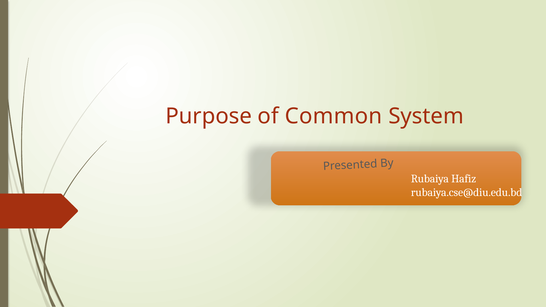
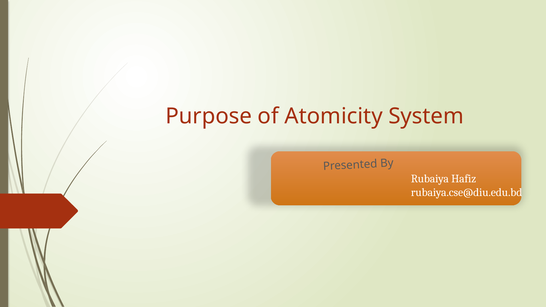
Common: Common -> Atomicity (334, 116)
